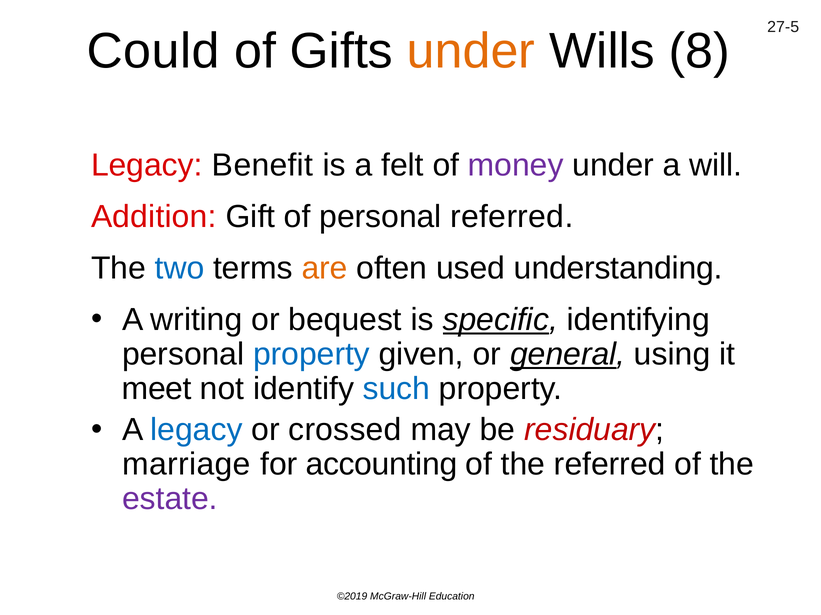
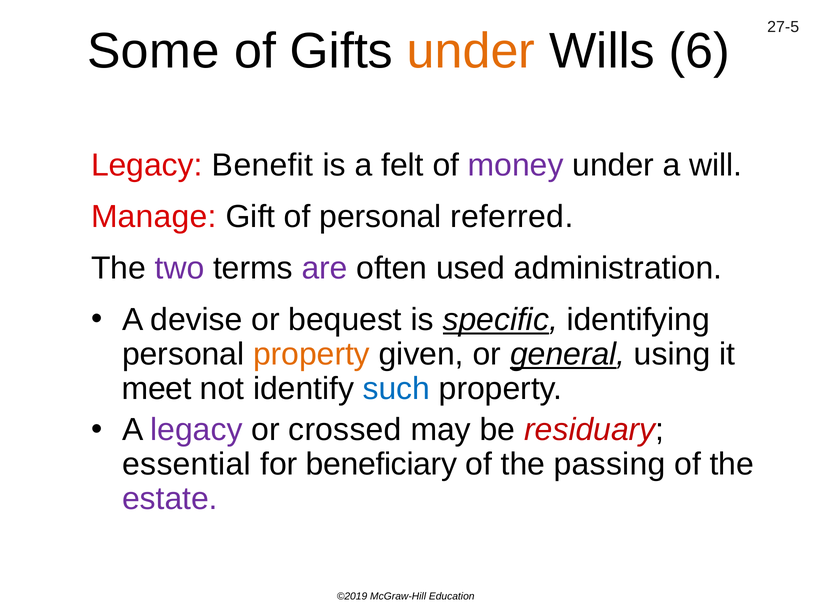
Could: Could -> Some (153, 51)
8: 8 -> 6 (699, 51)
Addition: Addition -> Manage (154, 217)
two colour: blue -> purple (180, 268)
are colour: orange -> purple (325, 268)
understanding: understanding -> administration (618, 268)
writing: writing -> devise (196, 320)
property colour: blue -> orange (312, 354)
legacy colour: blue -> purple (196, 430)
marriage: marriage -> essential (187, 465)
accounting: accounting -> beneficiary (382, 465)
the referred: referred -> passing (610, 465)
